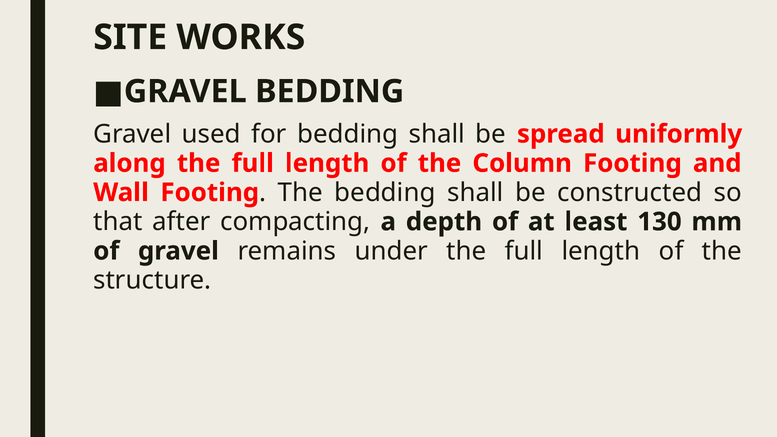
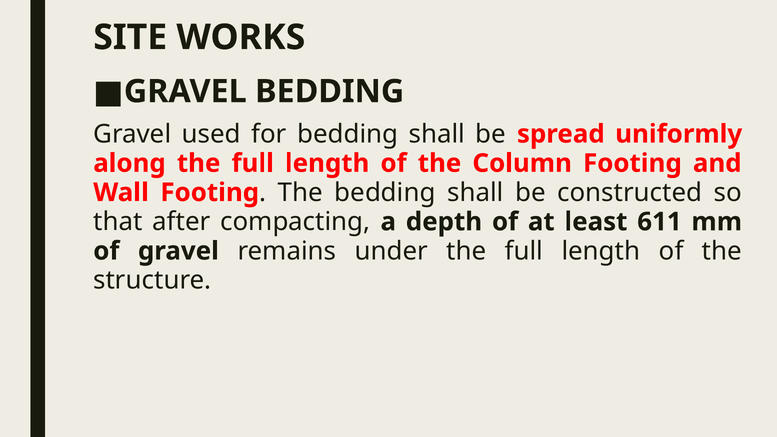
130: 130 -> 611 (659, 222)
